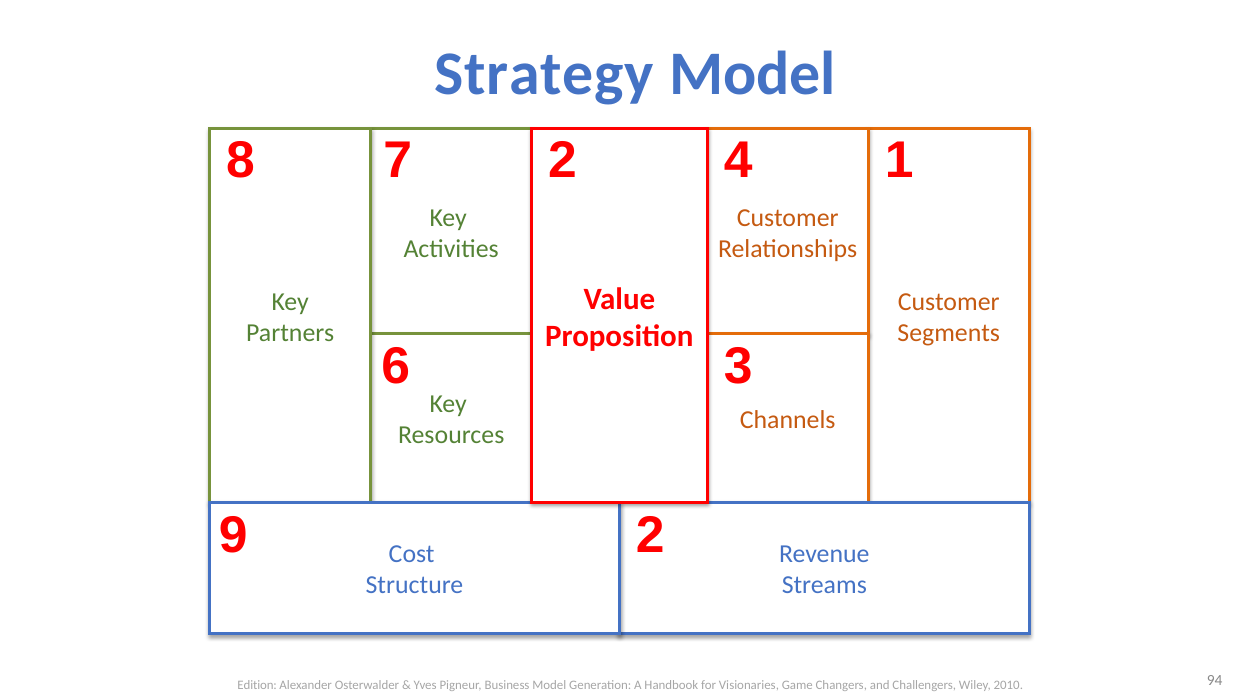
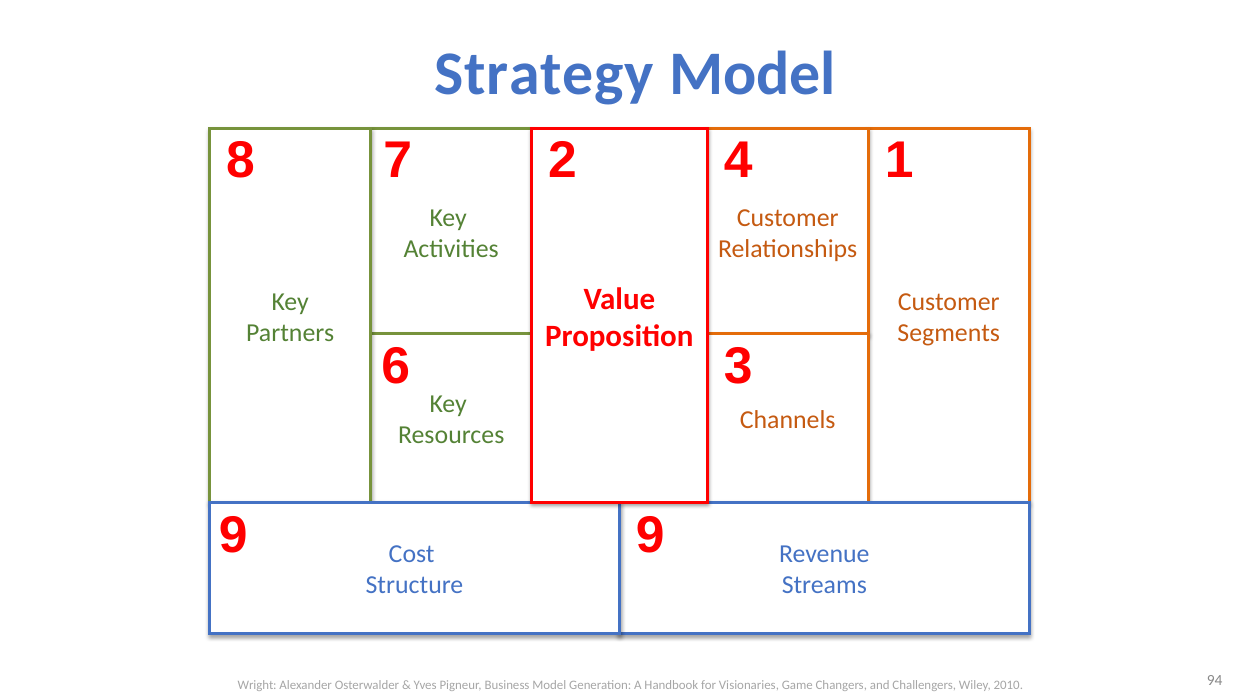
9 2: 2 -> 9 (650, 535)
Edition: Edition -> Wright (257, 685)
